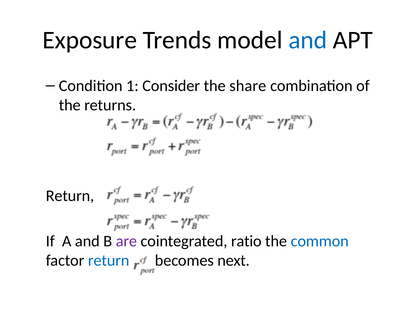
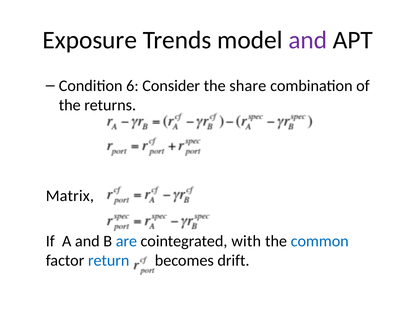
and colour: blue -> purple (308, 40)
1: 1 -> 6 (132, 86)
Return: Return -> Matrix (70, 196)
are colour: purple -> blue (126, 241)
ratio: ratio -> with (246, 241)
next: next -> drift (233, 261)
